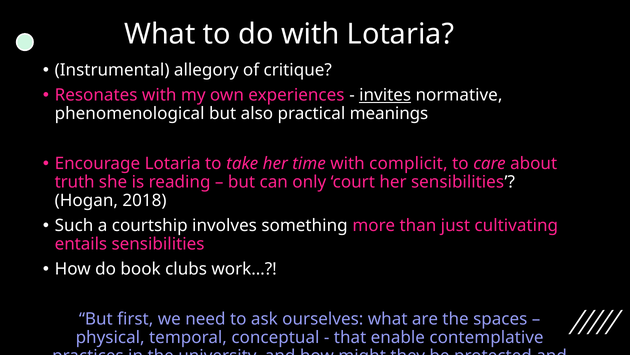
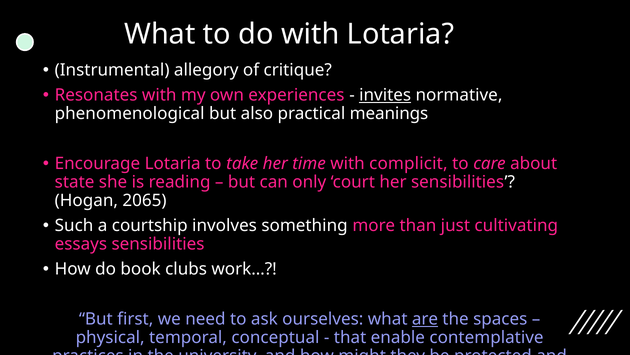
truth: truth -> state (75, 182)
2018: 2018 -> 2065 (145, 200)
entails: entails -> essays (81, 244)
are underline: none -> present (425, 319)
